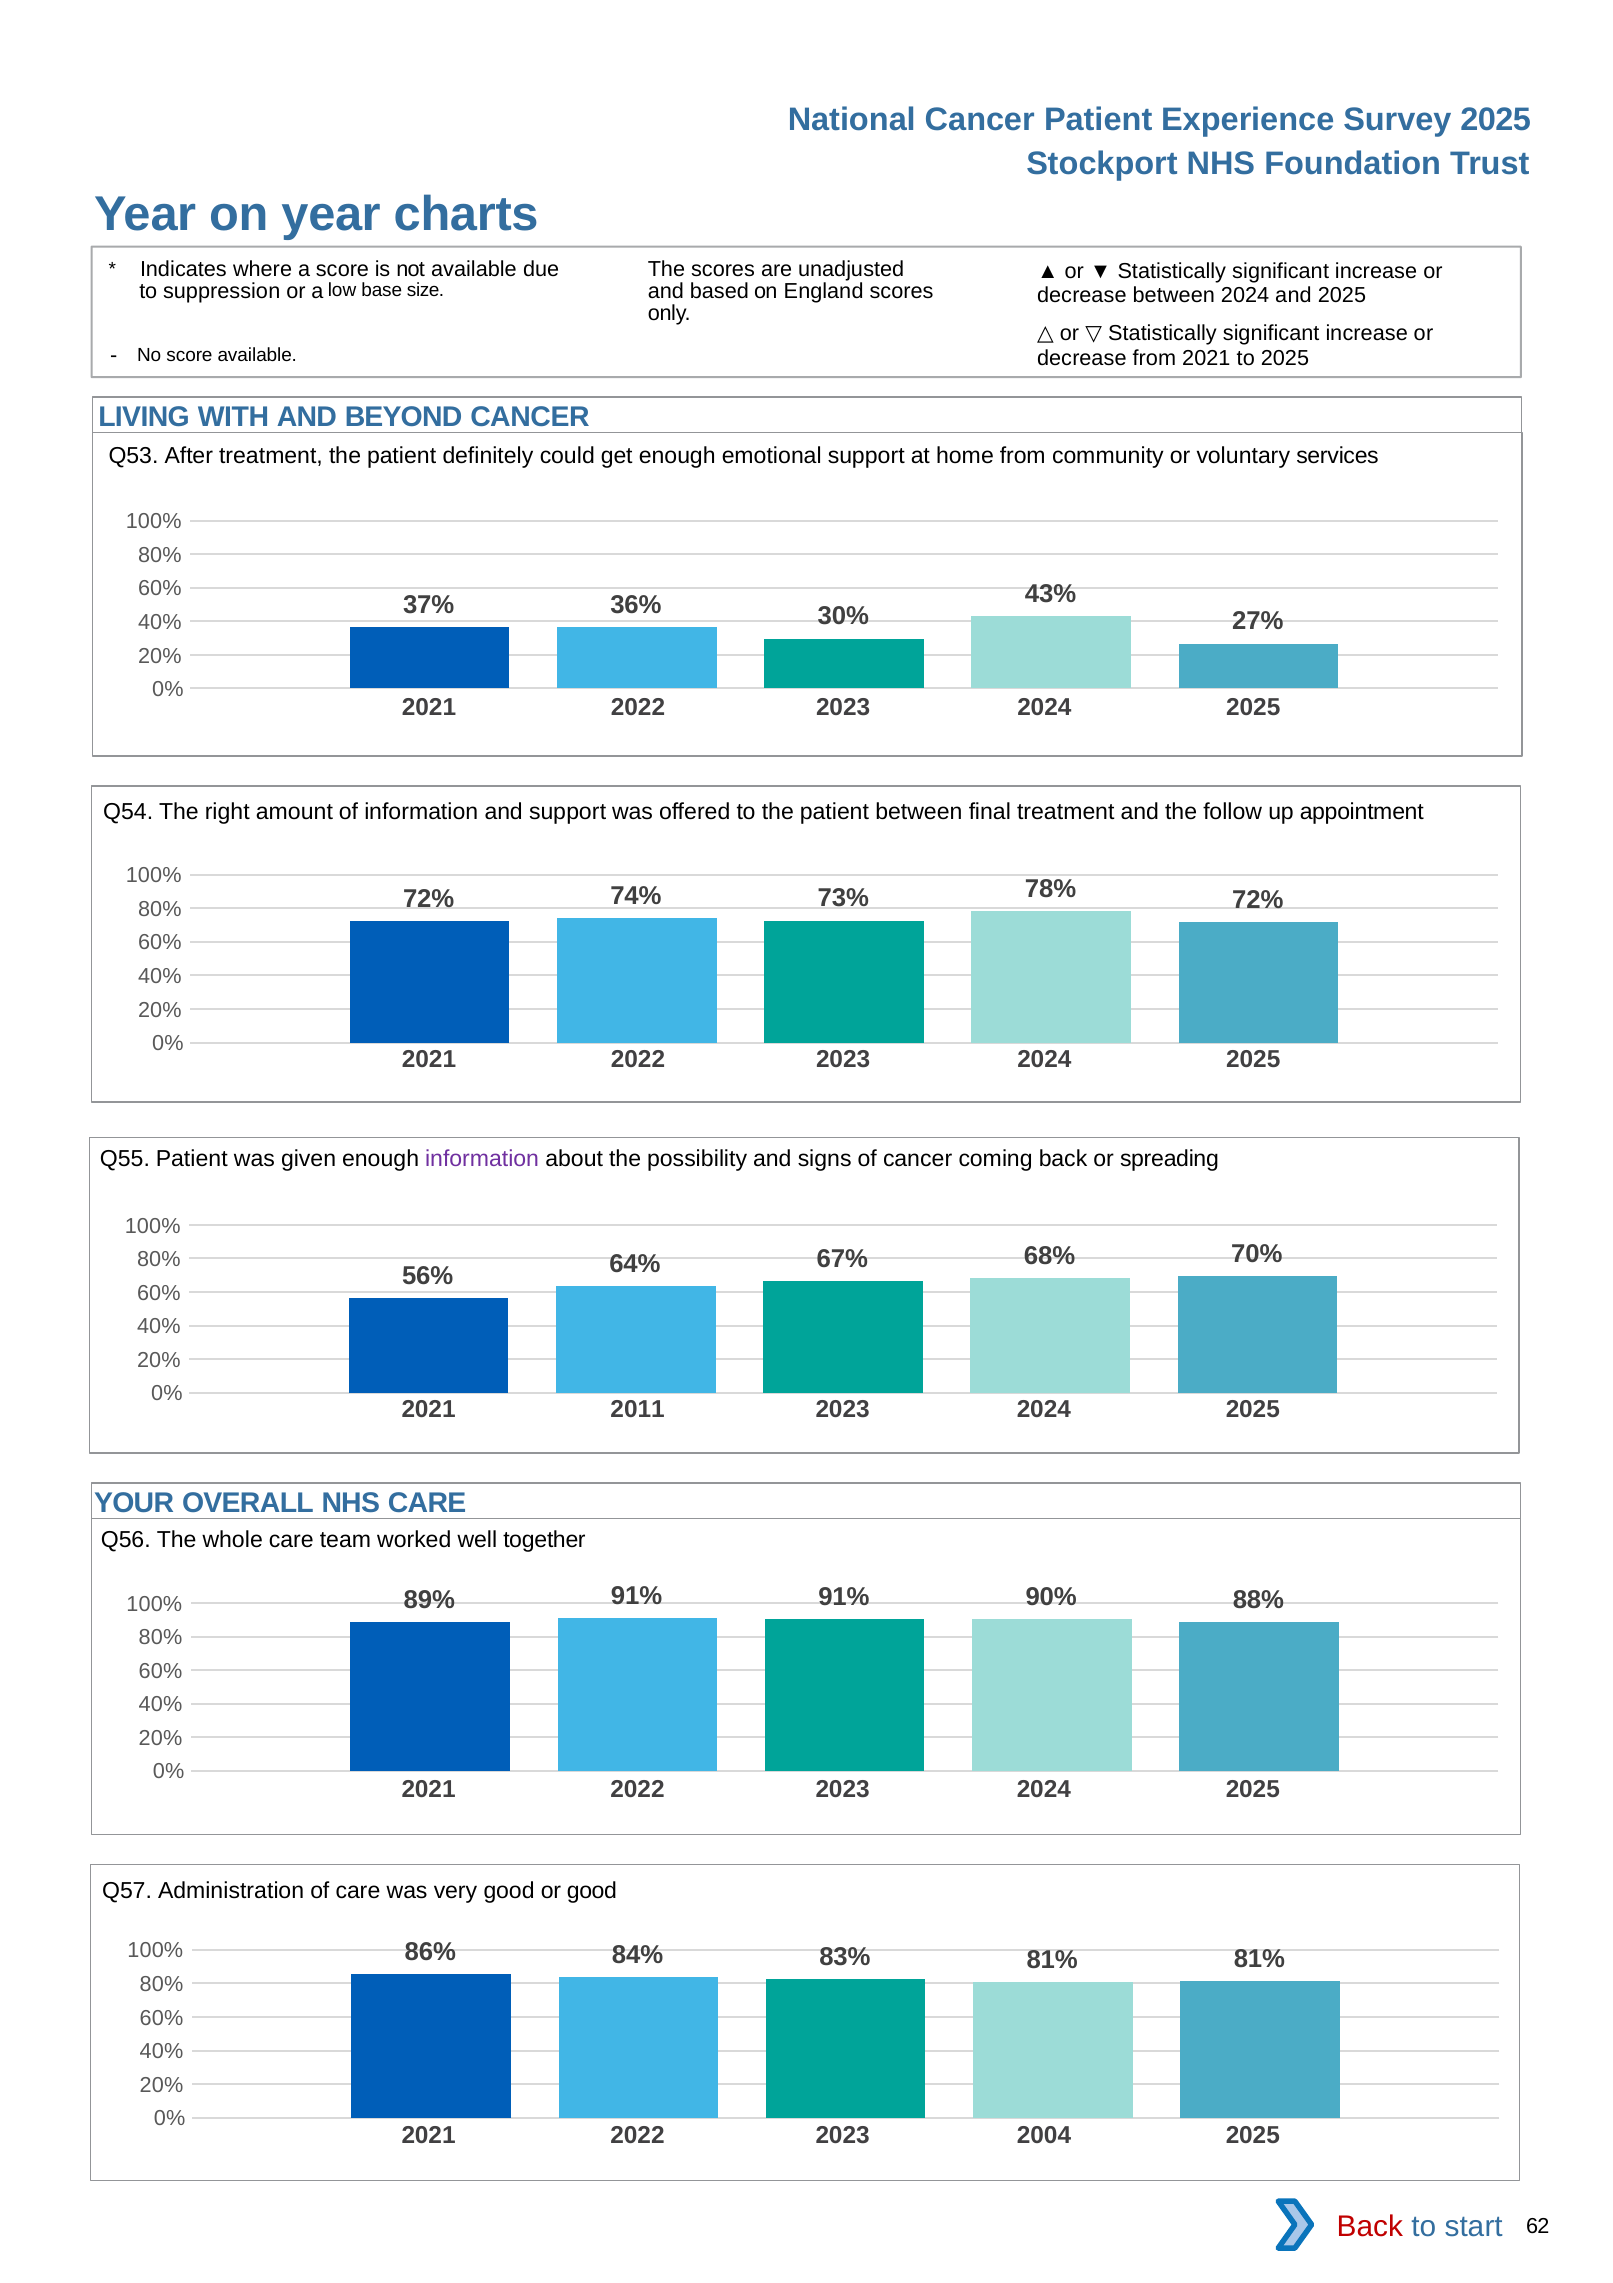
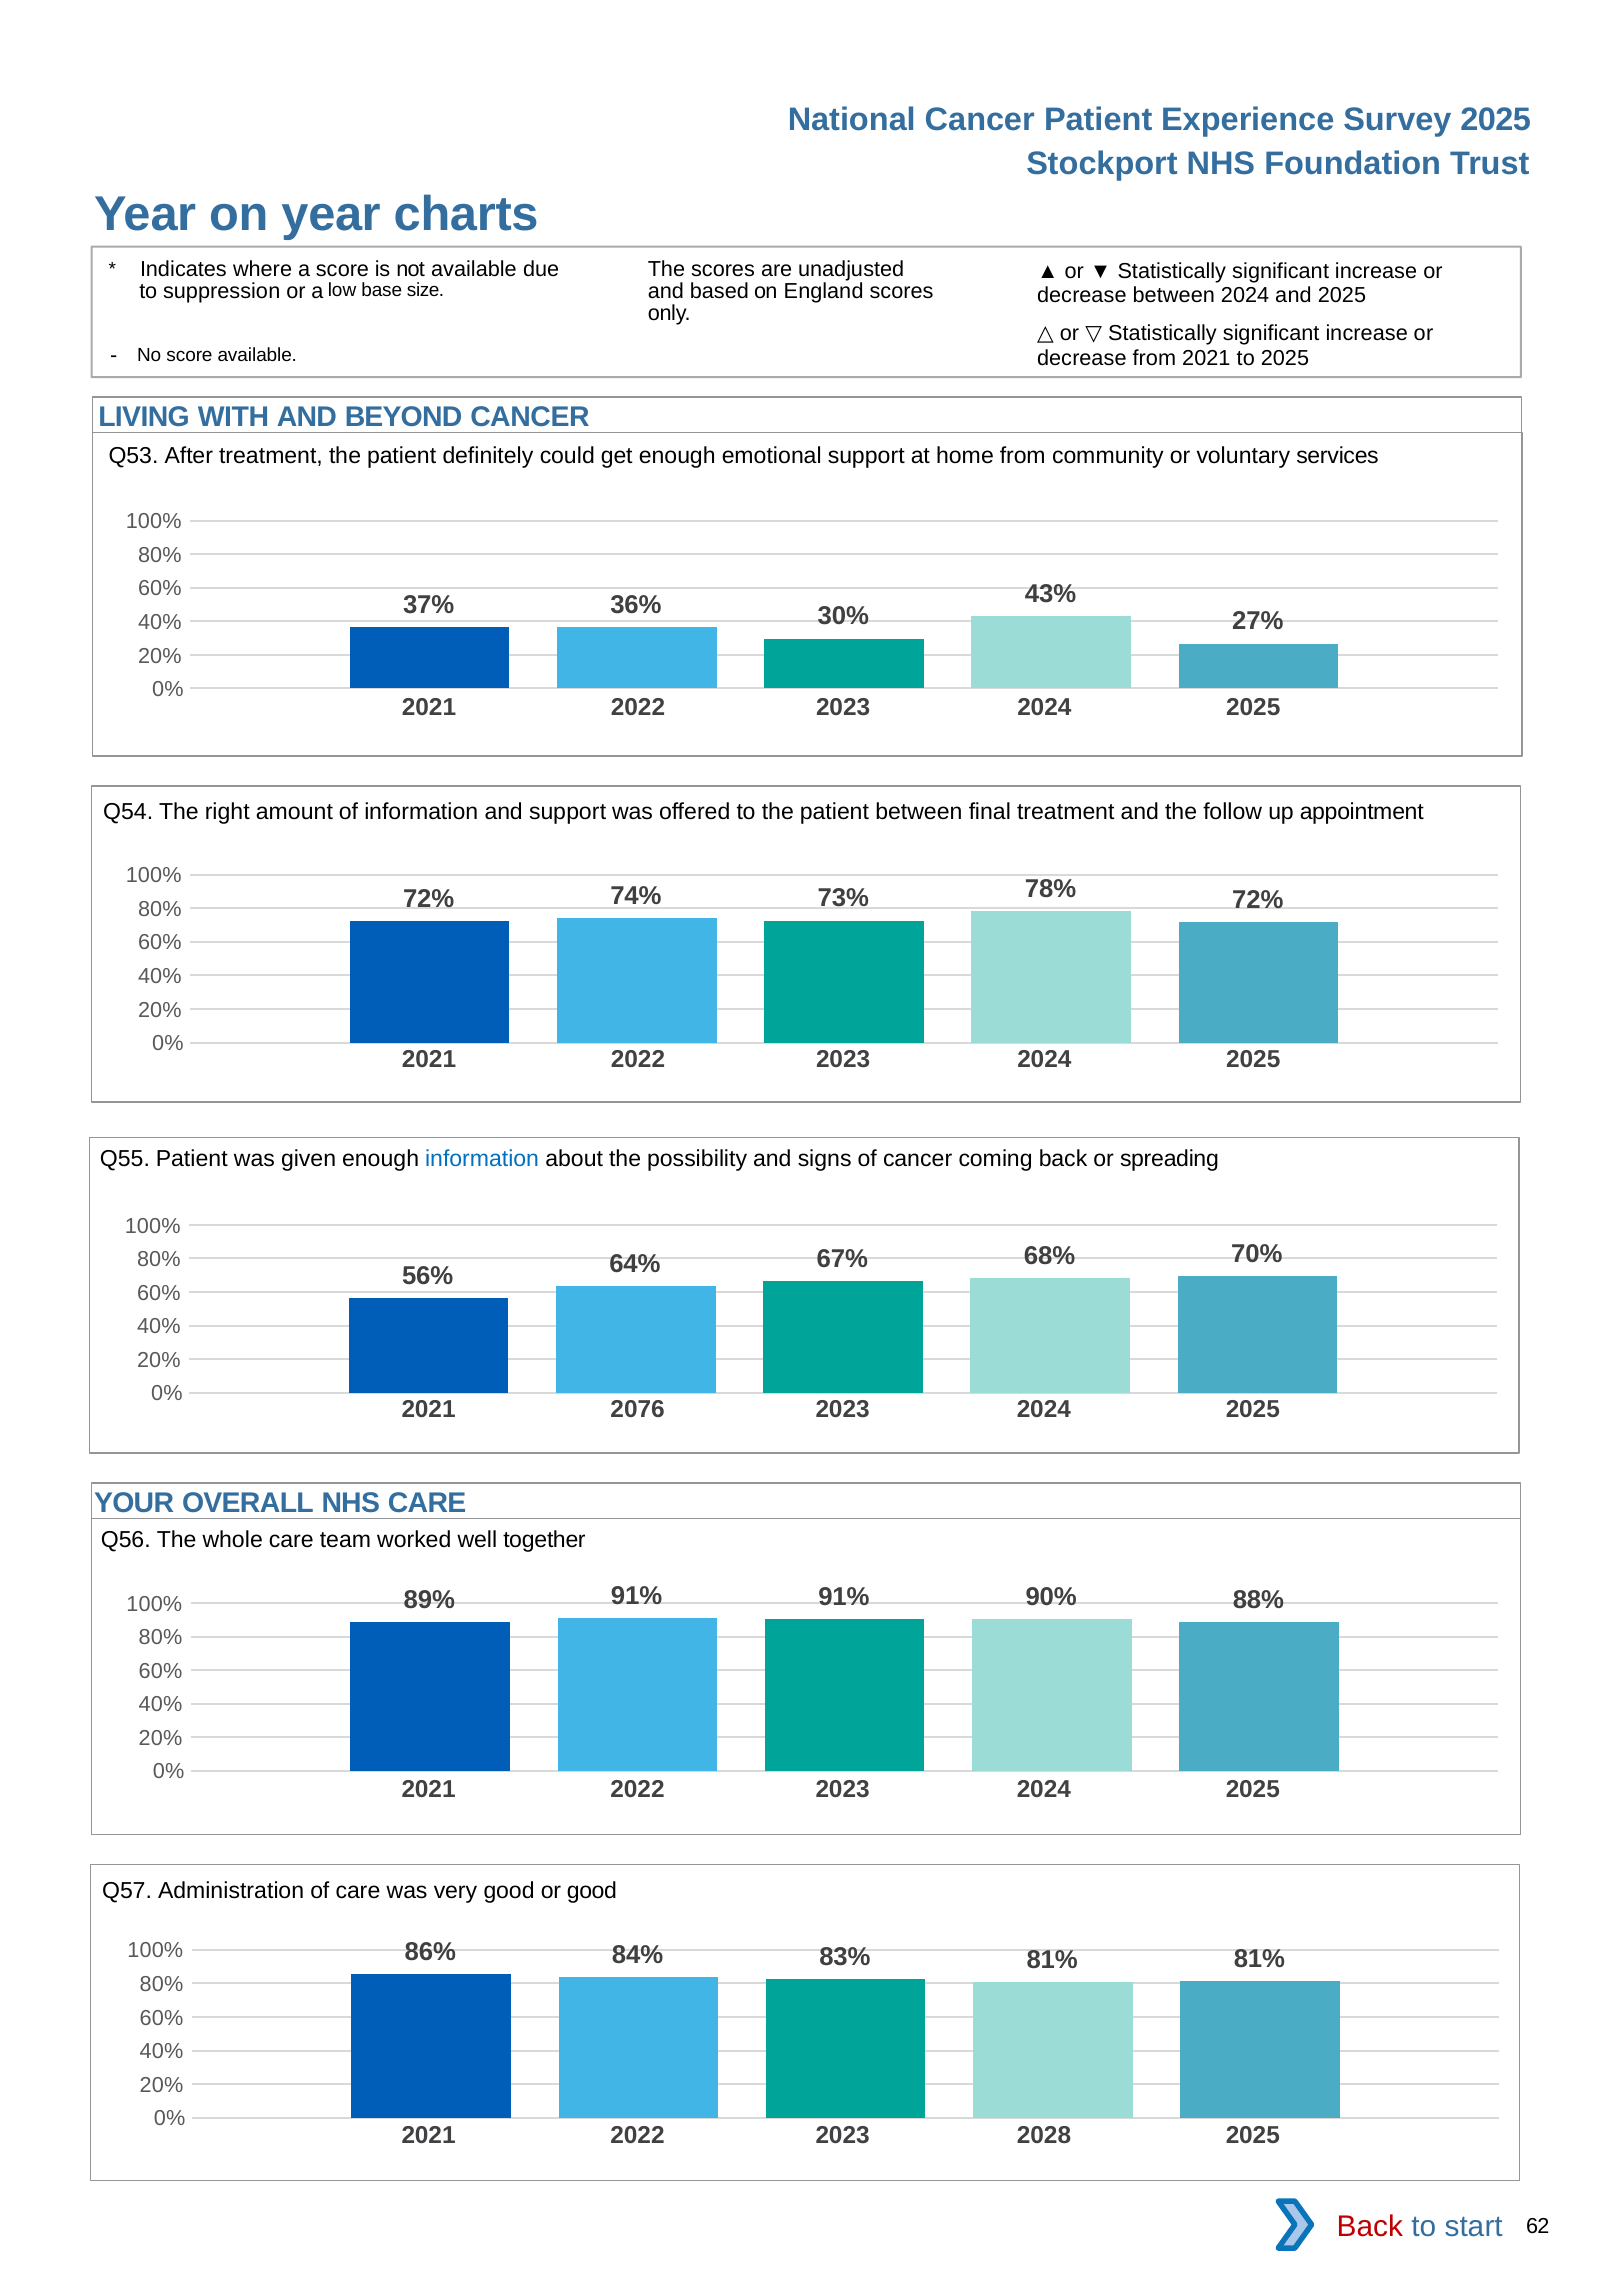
information colour: purple -> blue (482, 1159)
2011: 2011 -> 2076 (638, 1410)
2004: 2004 -> 2028 (1044, 2135)
